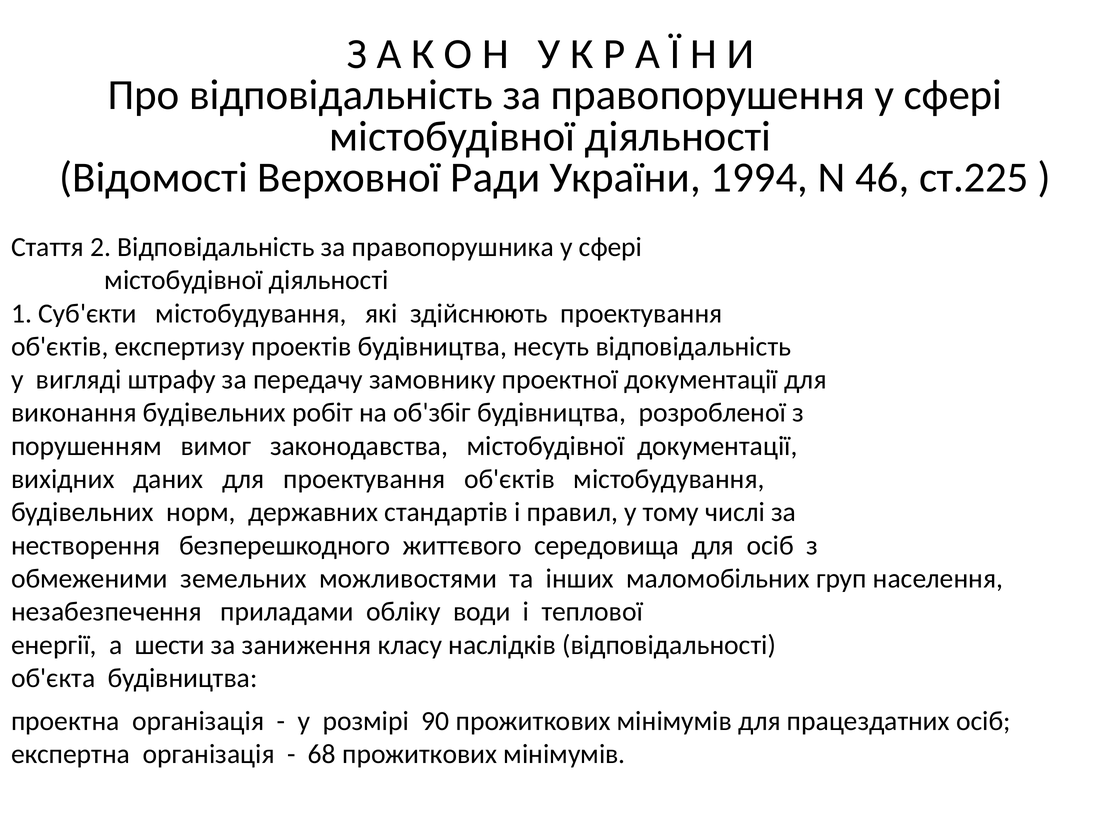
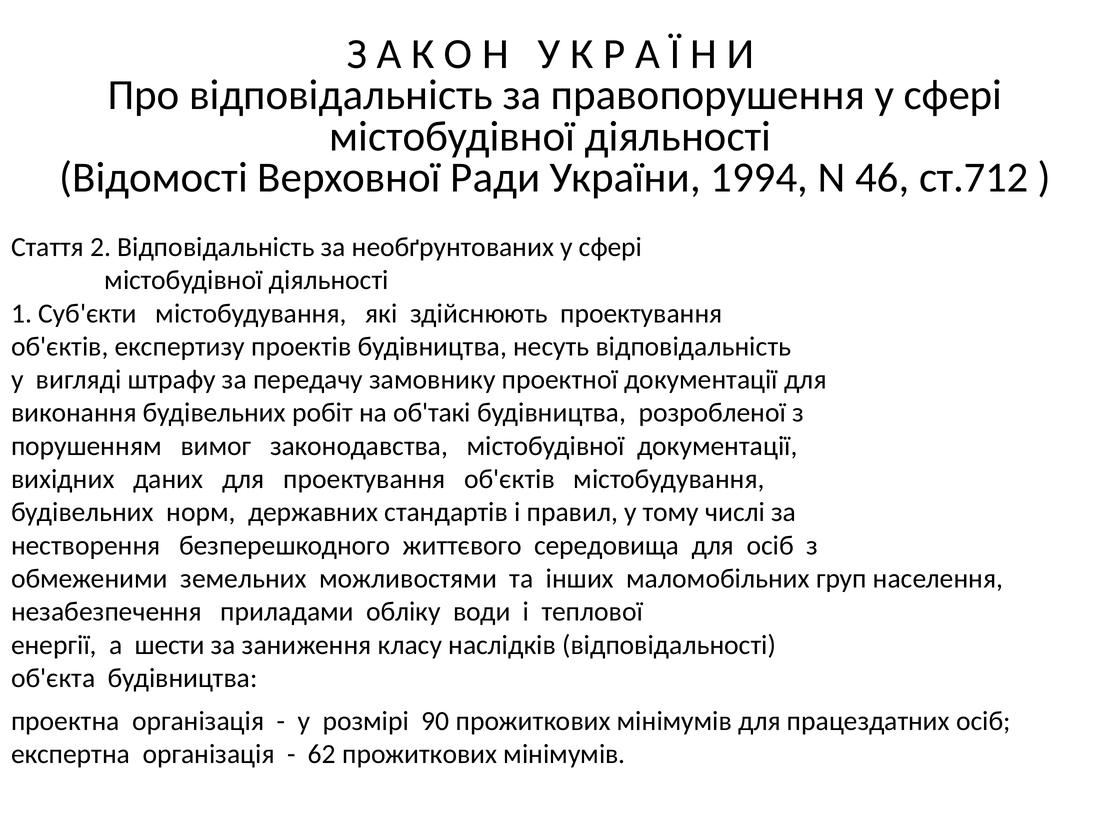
ст.225: ст.225 -> ст.712 (974, 178)
правопорушника: правопорушника -> необґрунтованих (453, 247)
об'збіг: об'збіг -> об'такі (432, 413)
68: 68 -> 62 (322, 754)
